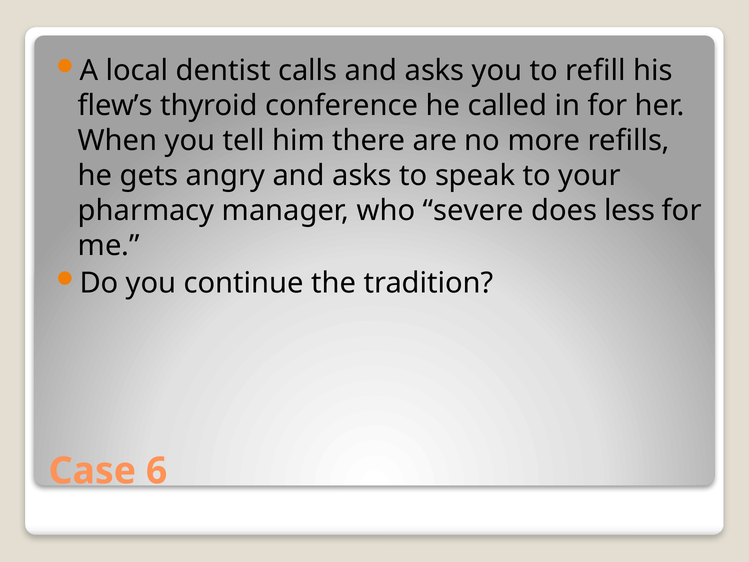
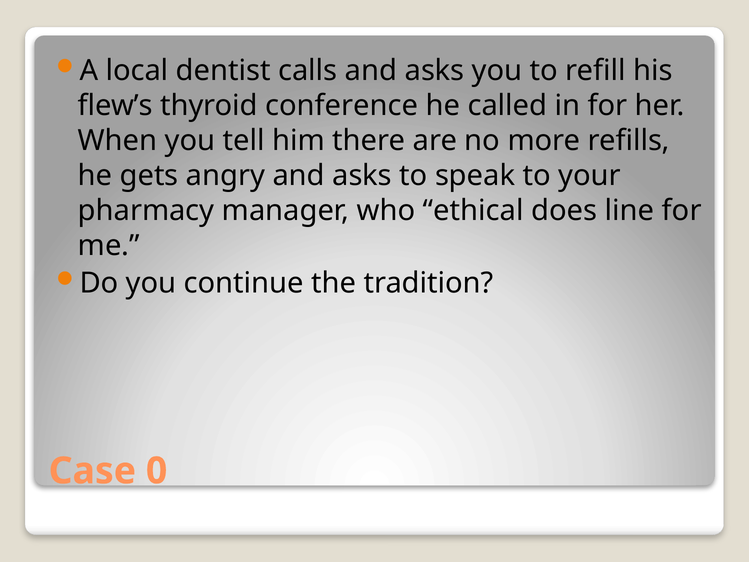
severe: severe -> ethical (473, 210)
less: less -> line (629, 210)
6: 6 -> 0 (157, 471)
